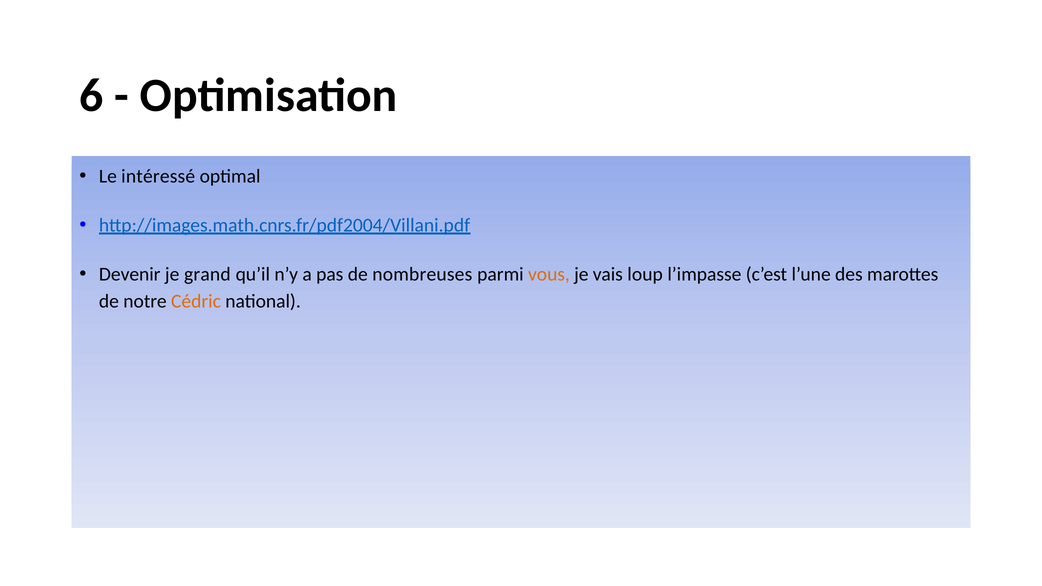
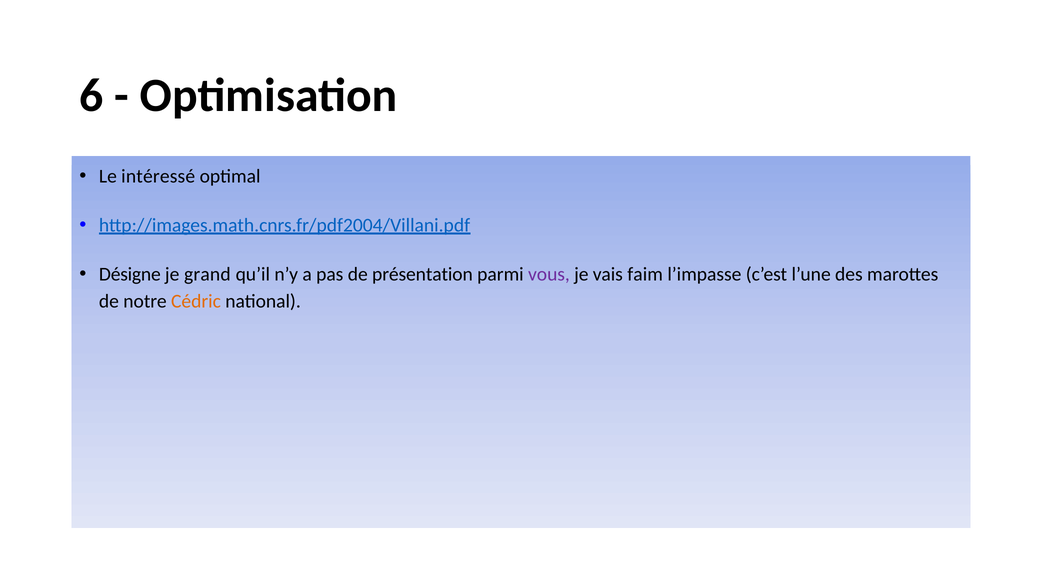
Devenir: Devenir -> Désigne (130, 274)
nombreuses: nombreuses -> présentation (422, 274)
vous colour: orange -> purple (549, 274)
loup: loup -> faim (645, 274)
